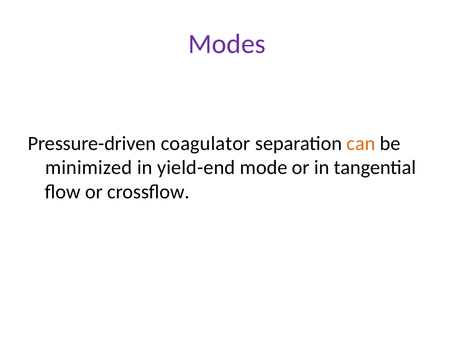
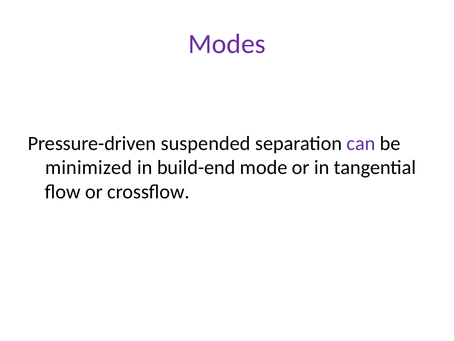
coagulator: coagulator -> suspended (206, 143)
can colour: orange -> purple (361, 143)
yield-end: yield-end -> build-end (196, 167)
